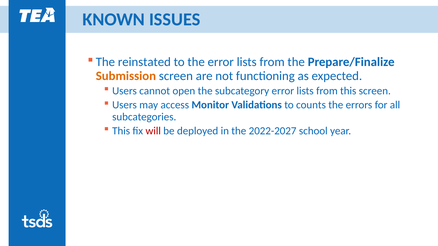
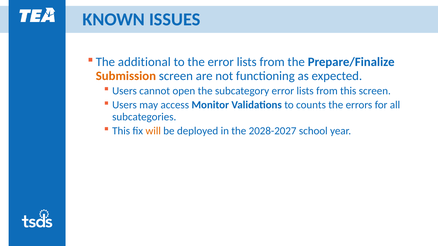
reinstated: reinstated -> additional (144, 62)
will colour: red -> orange (153, 131)
2022-2027: 2022-2027 -> 2028-2027 (273, 131)
